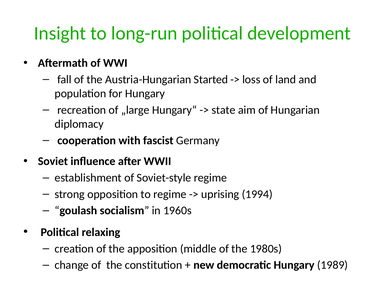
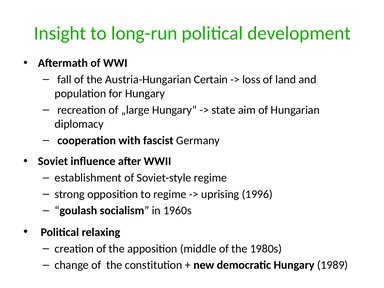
Started: Started -> Certain (211, 79)
1994: 1994 -> 1996 (257, 194)
